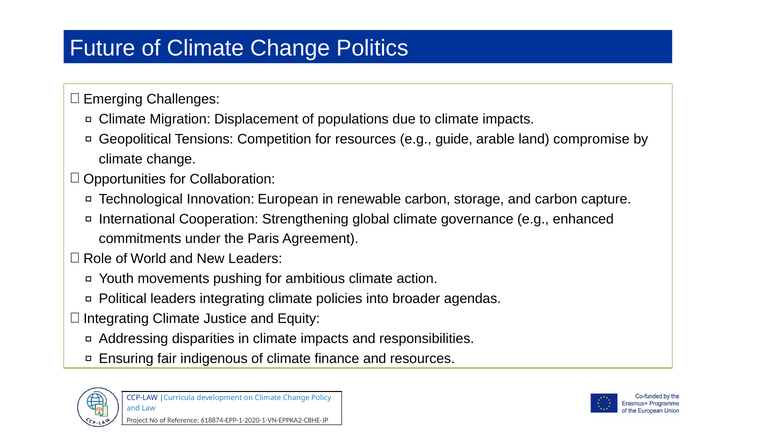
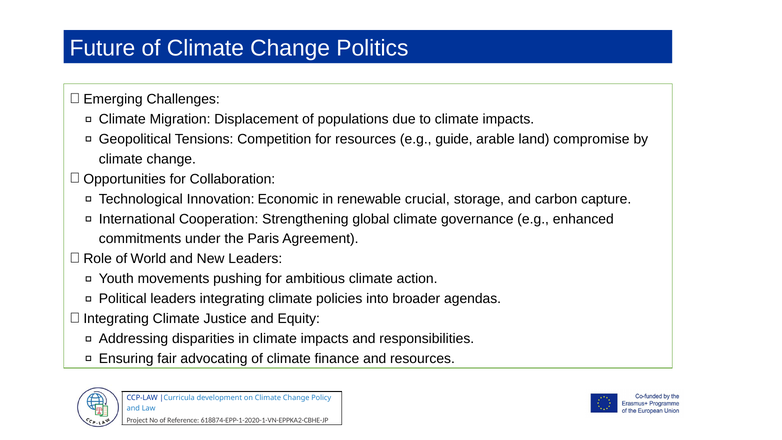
European: European -> Economic (288, 199)
renewable carbon: carbon -> crucial (427, 199)
indigenous: indigenous -> advocating (214, 359)
